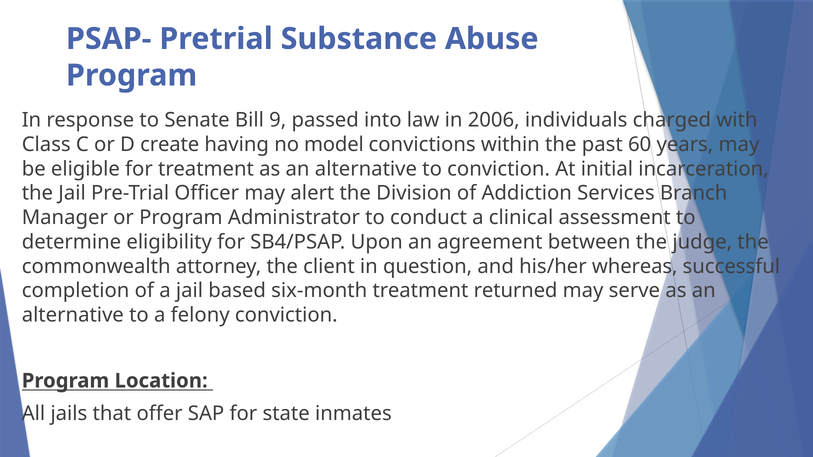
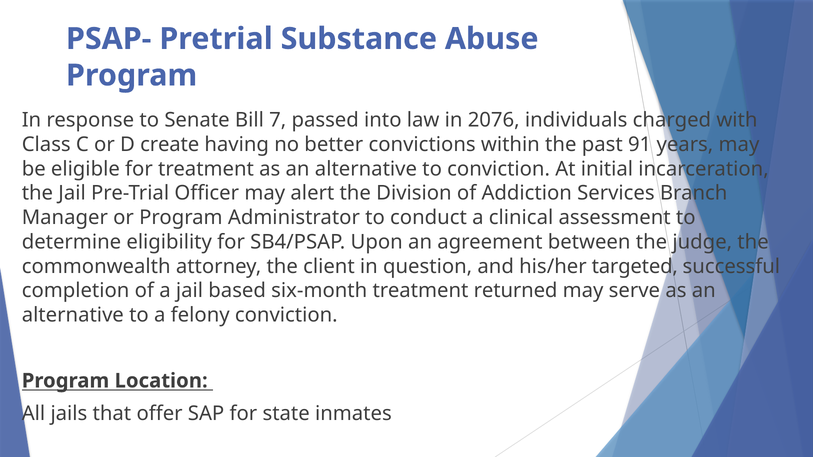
9: 9 -> 7 (278, 120)
2006: 2006 -> 2076 (494, 120)
model: model -> better (334, 145)
60: 60 -> 91 (640, 145)
whereas: whereas -> targeted (635, 266)
